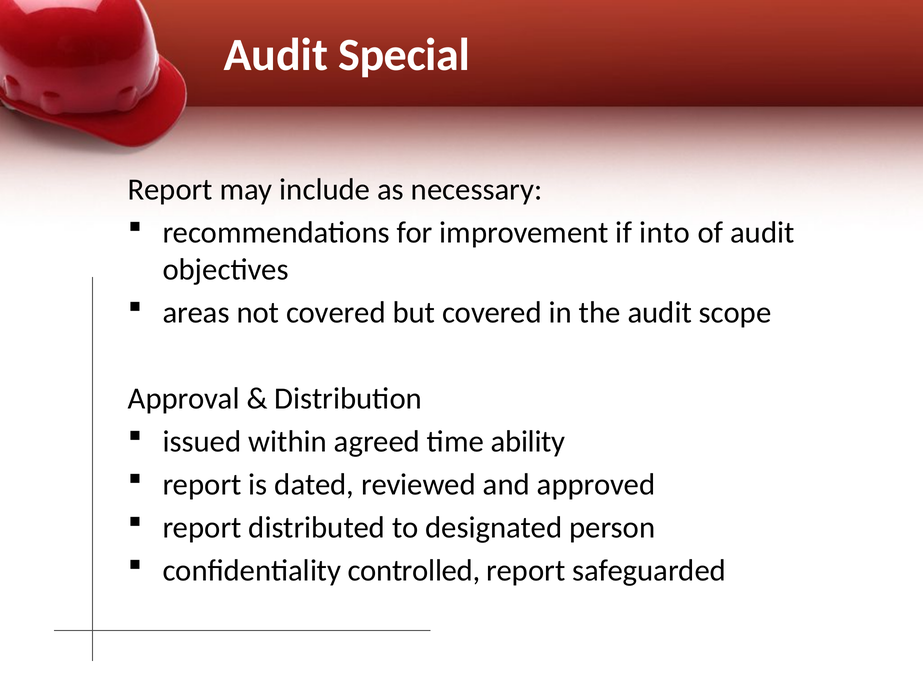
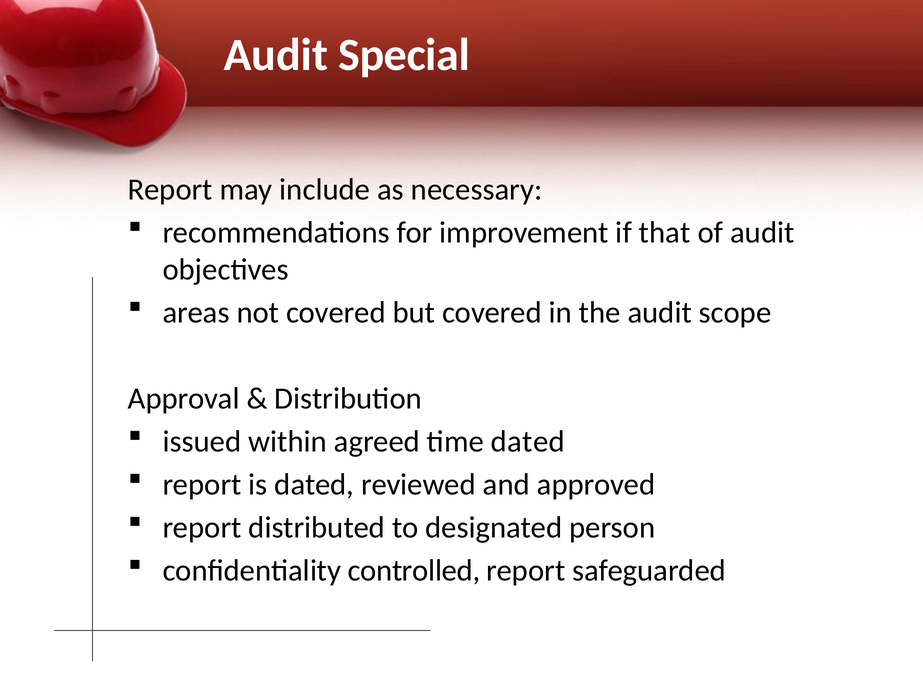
into: into -> that (665, 233)
time ability: ability -> dated (528, 442)
